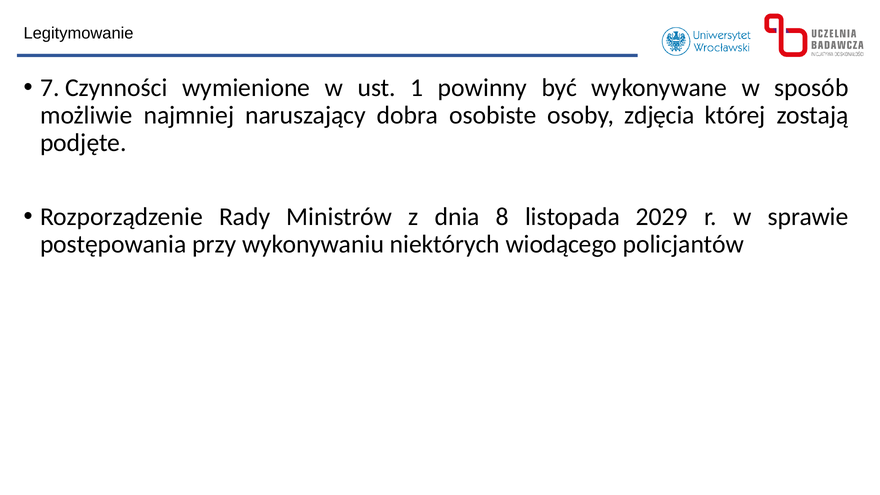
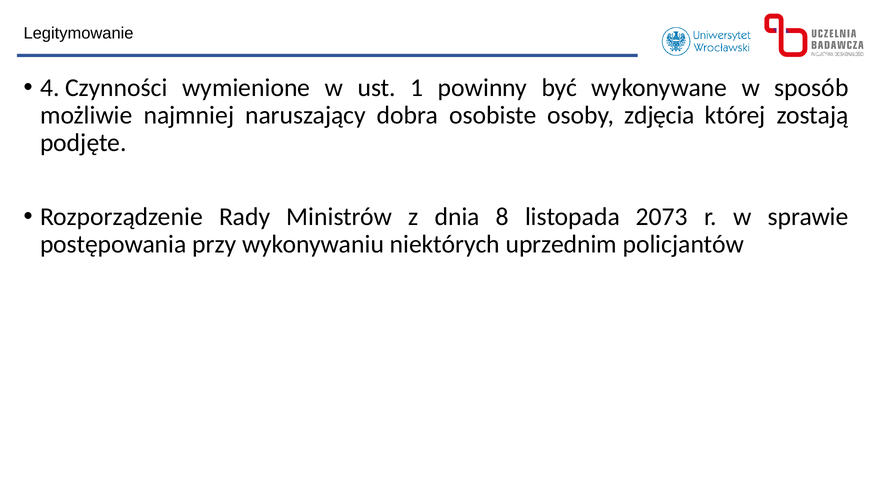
7: 7 -> 4 (50, 88)
2029: 2029 -> 2073 (662, 217)
wiodącego: wiodącego -> uprzednim (561, 244)
